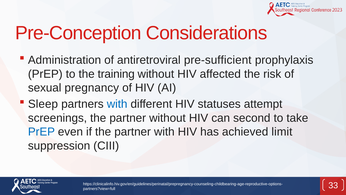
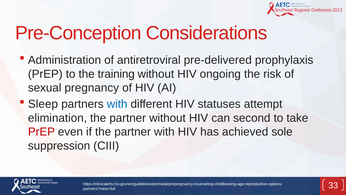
pre-sufficient: pre-sufficient -> pre-delivered (218, 60)
affected: affected -> ongoing (220, 74)
screenings: screenings -> elimination (57, 118)
PrEP colour: blue -> red (41, 132)
limit: limit -> sole (282, 132)
